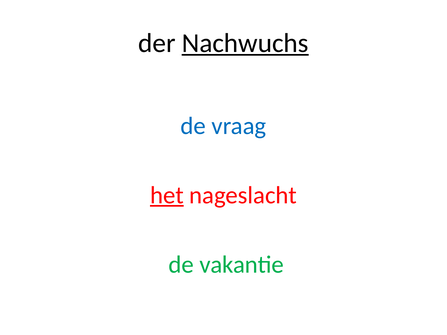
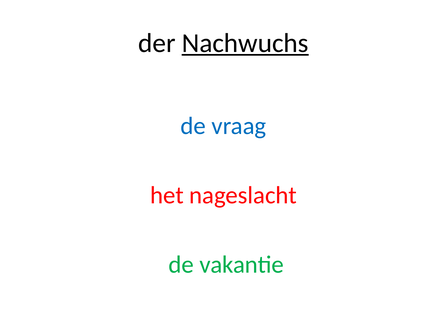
het underline: present -> none (167, 195)
